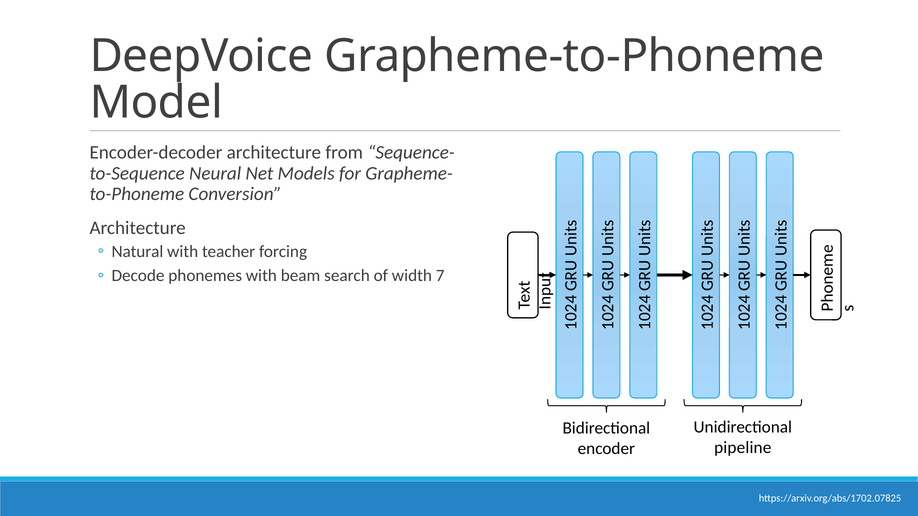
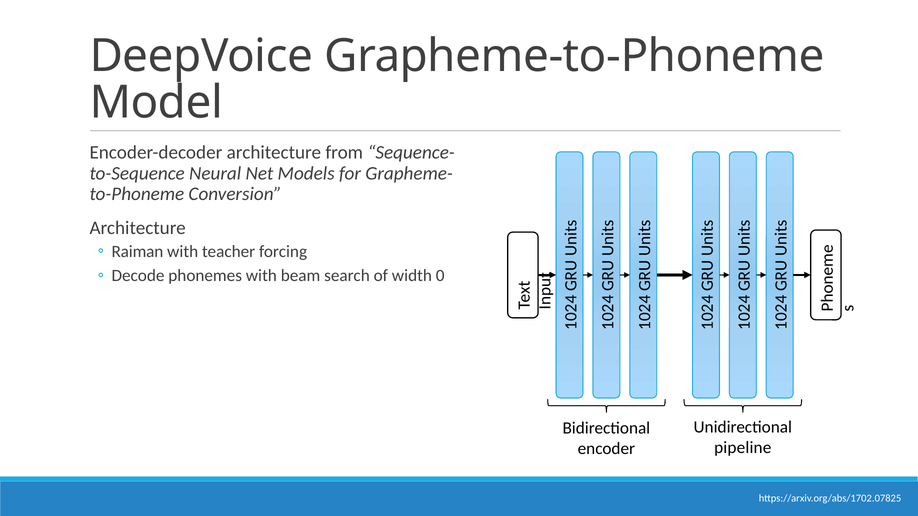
Natural: Natural -> Raiman (137, 252)
width 7: 7 -> 0 (440, 276)
